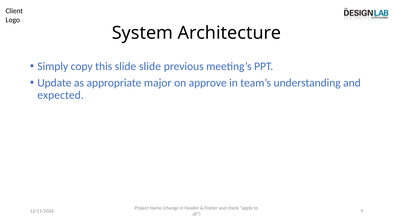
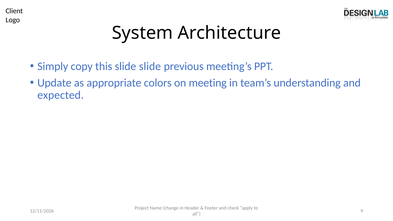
major: major -> colors (158, 83)
approve: approve -> meeting (208, 83)
